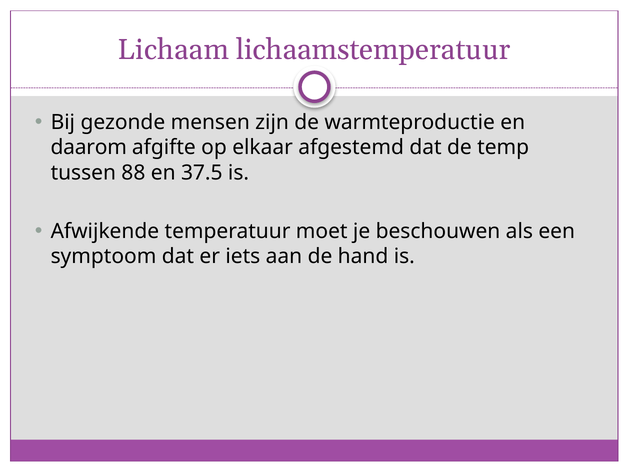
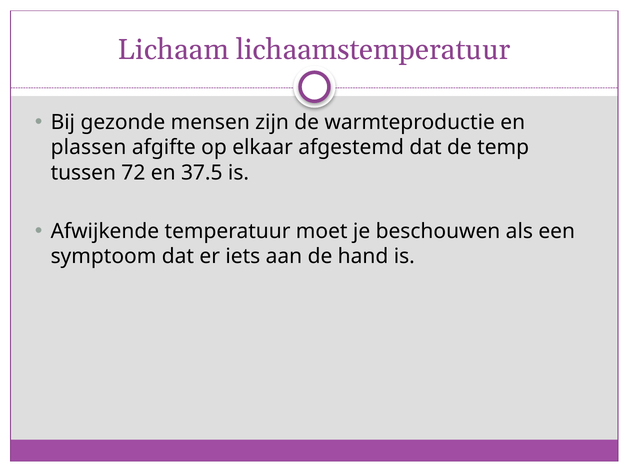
daarom: daarom -> plassen (89, 147)
88: 88 -> 72 (133, 173)
